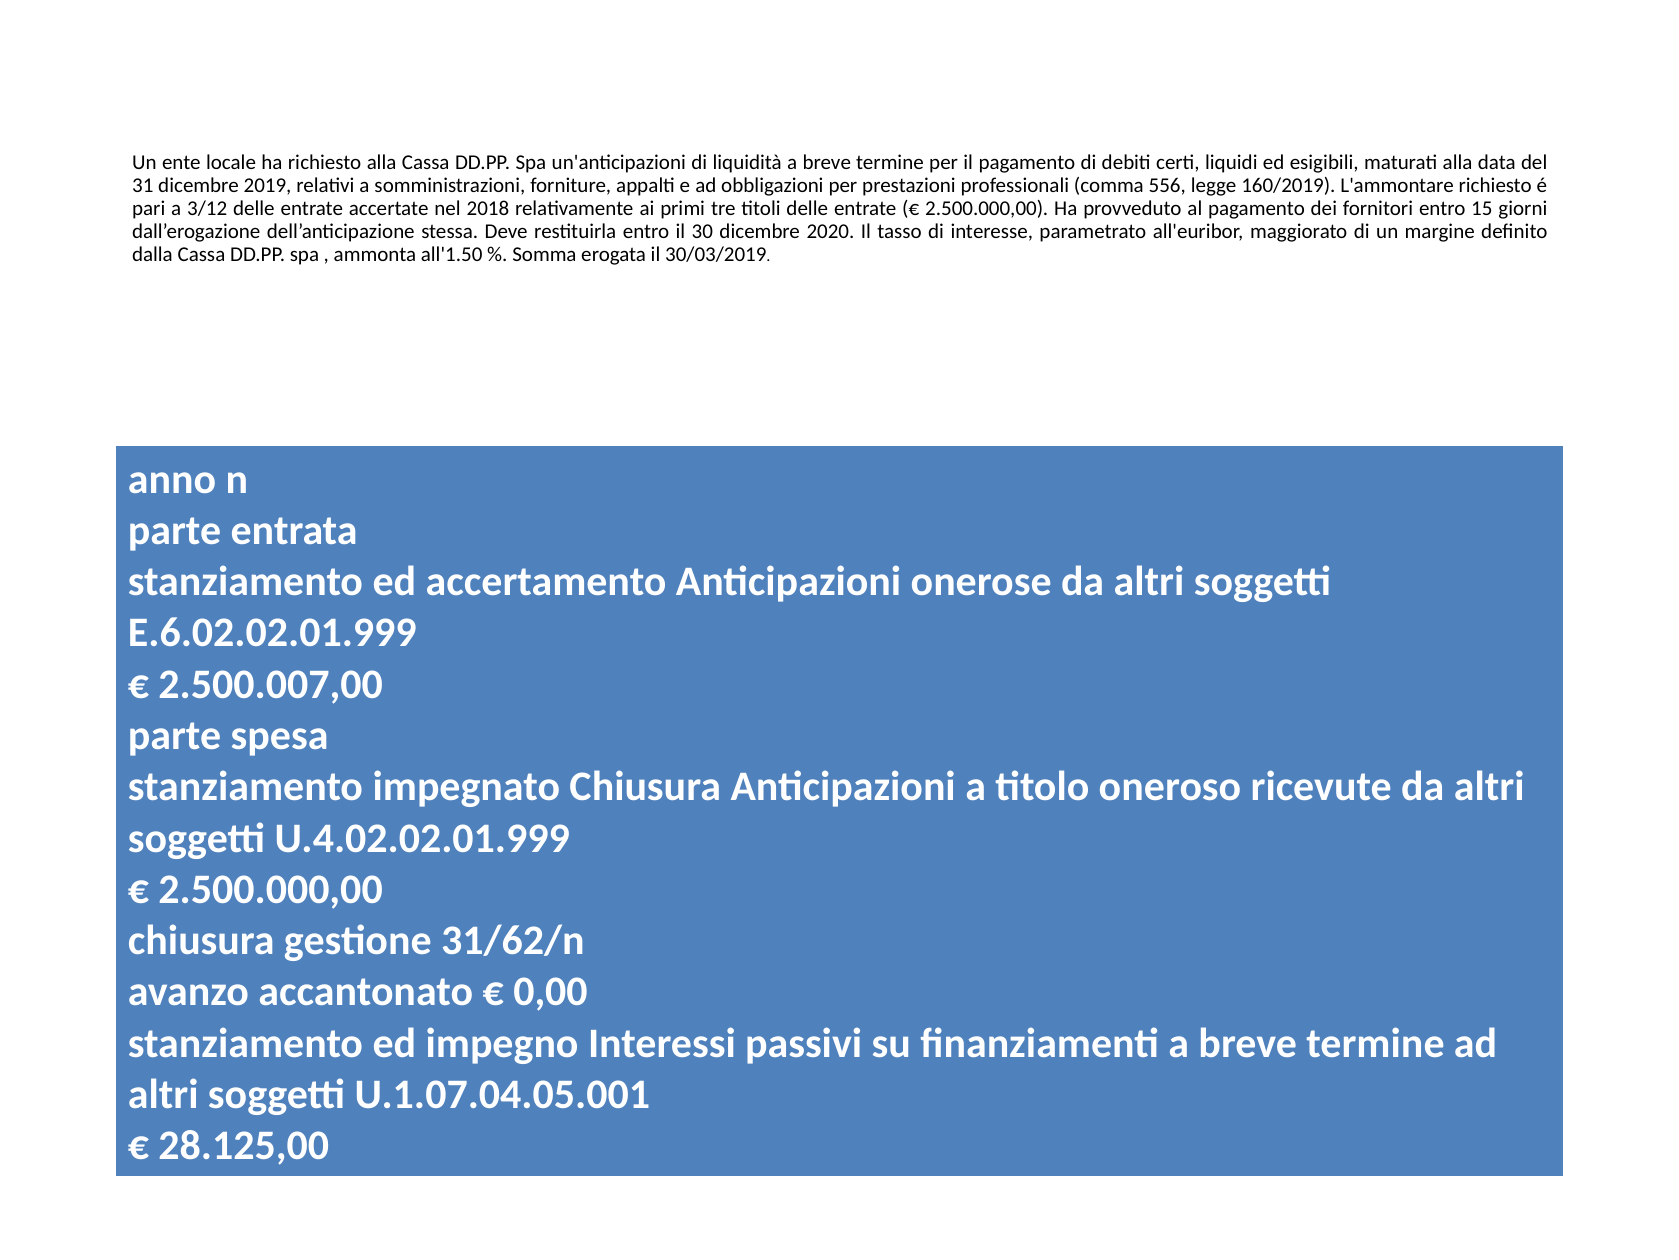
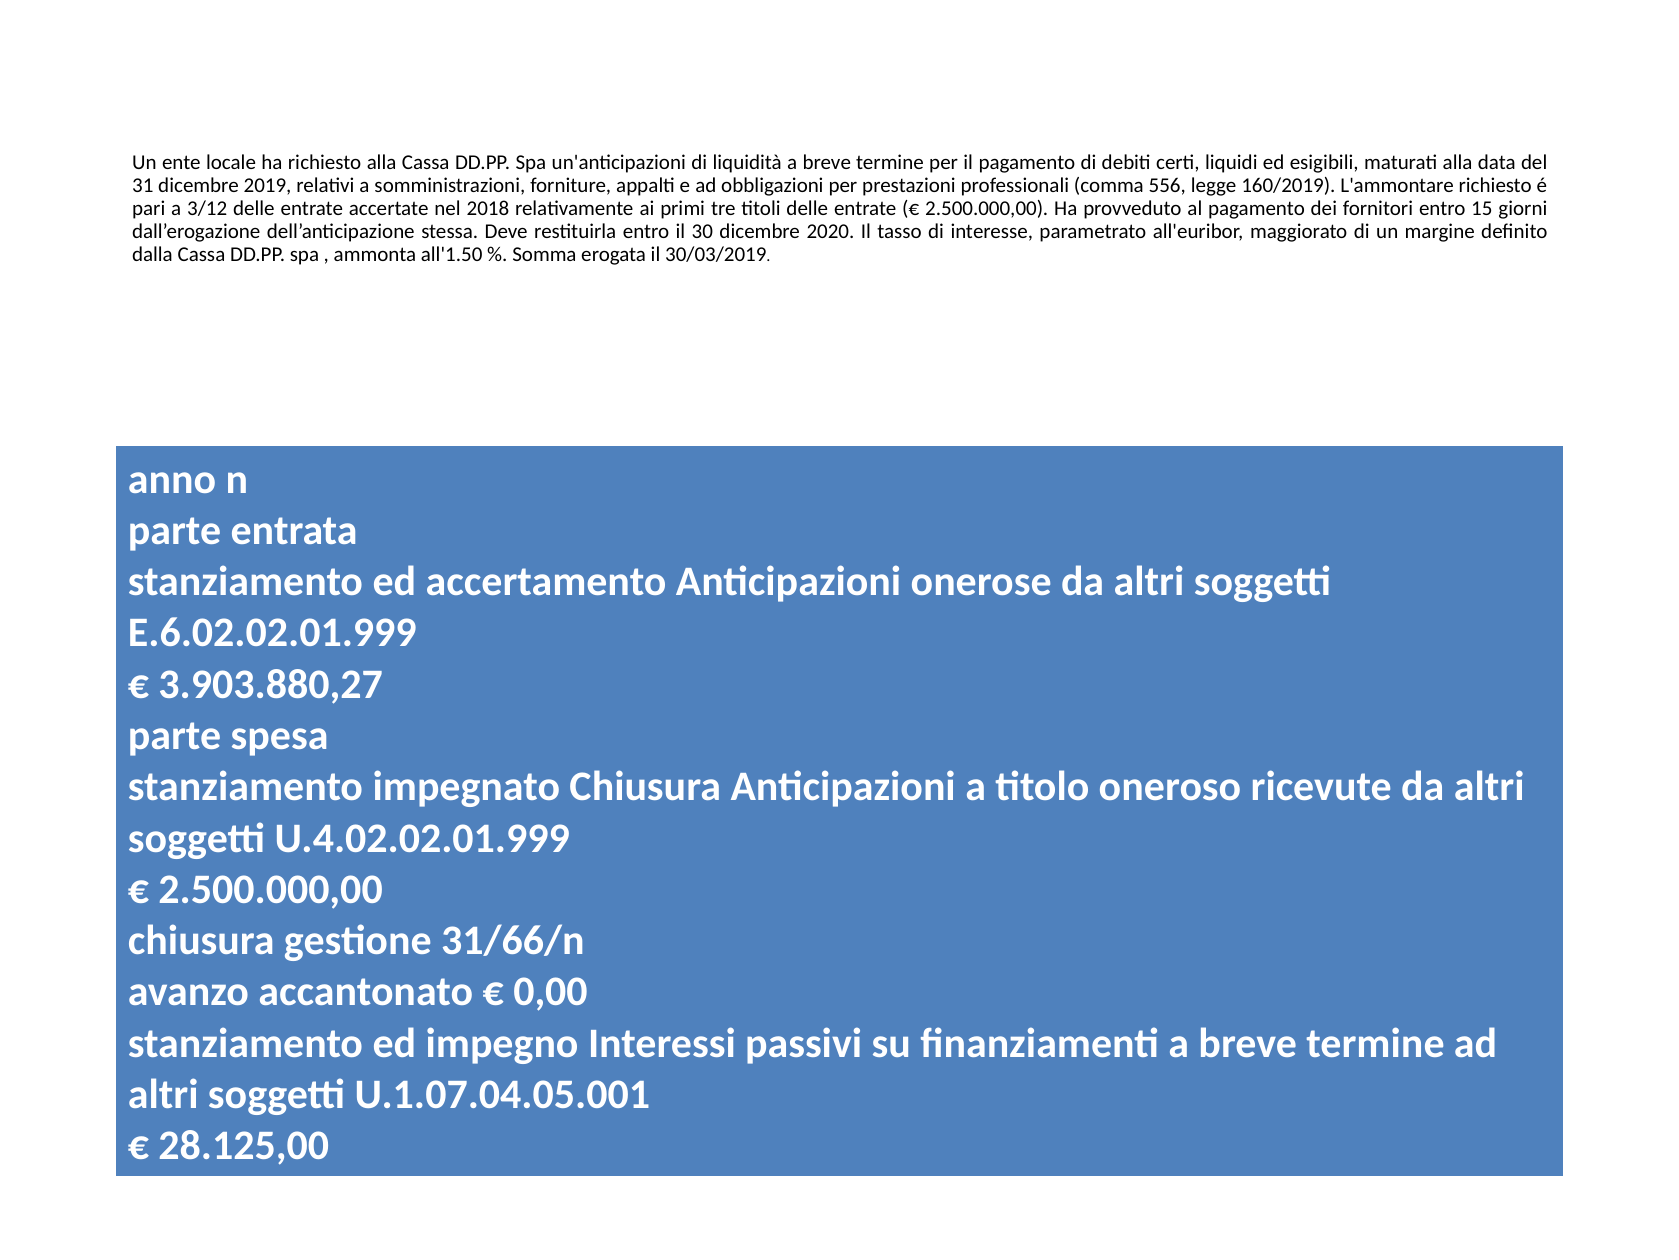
2.500.007,00: 2.500.007,00 -> 3.903.880,27 (271, 684)
31/62/n: 31/62/n -> 31/66/n (513, 940)
